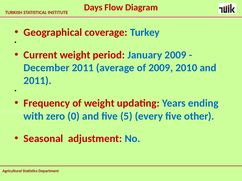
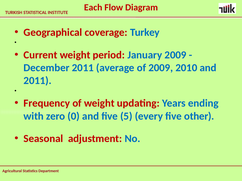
Days: Days -> Each (93, 7)
